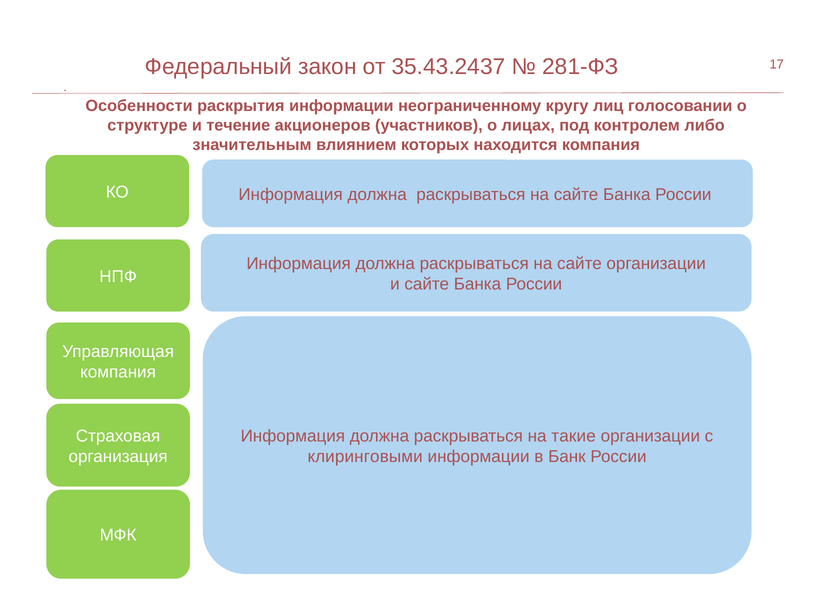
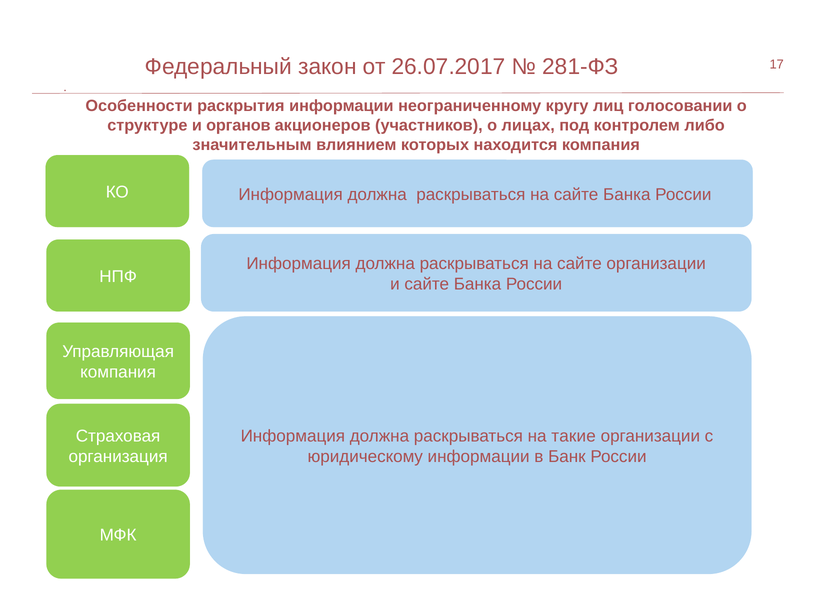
35.43.2437: 35.43.2437 -> 26.07.2017 (449, 67)
течение: течение -> органов (238, 125)
клиринговыми: клиринговыми -> юридическому (365, 457)
